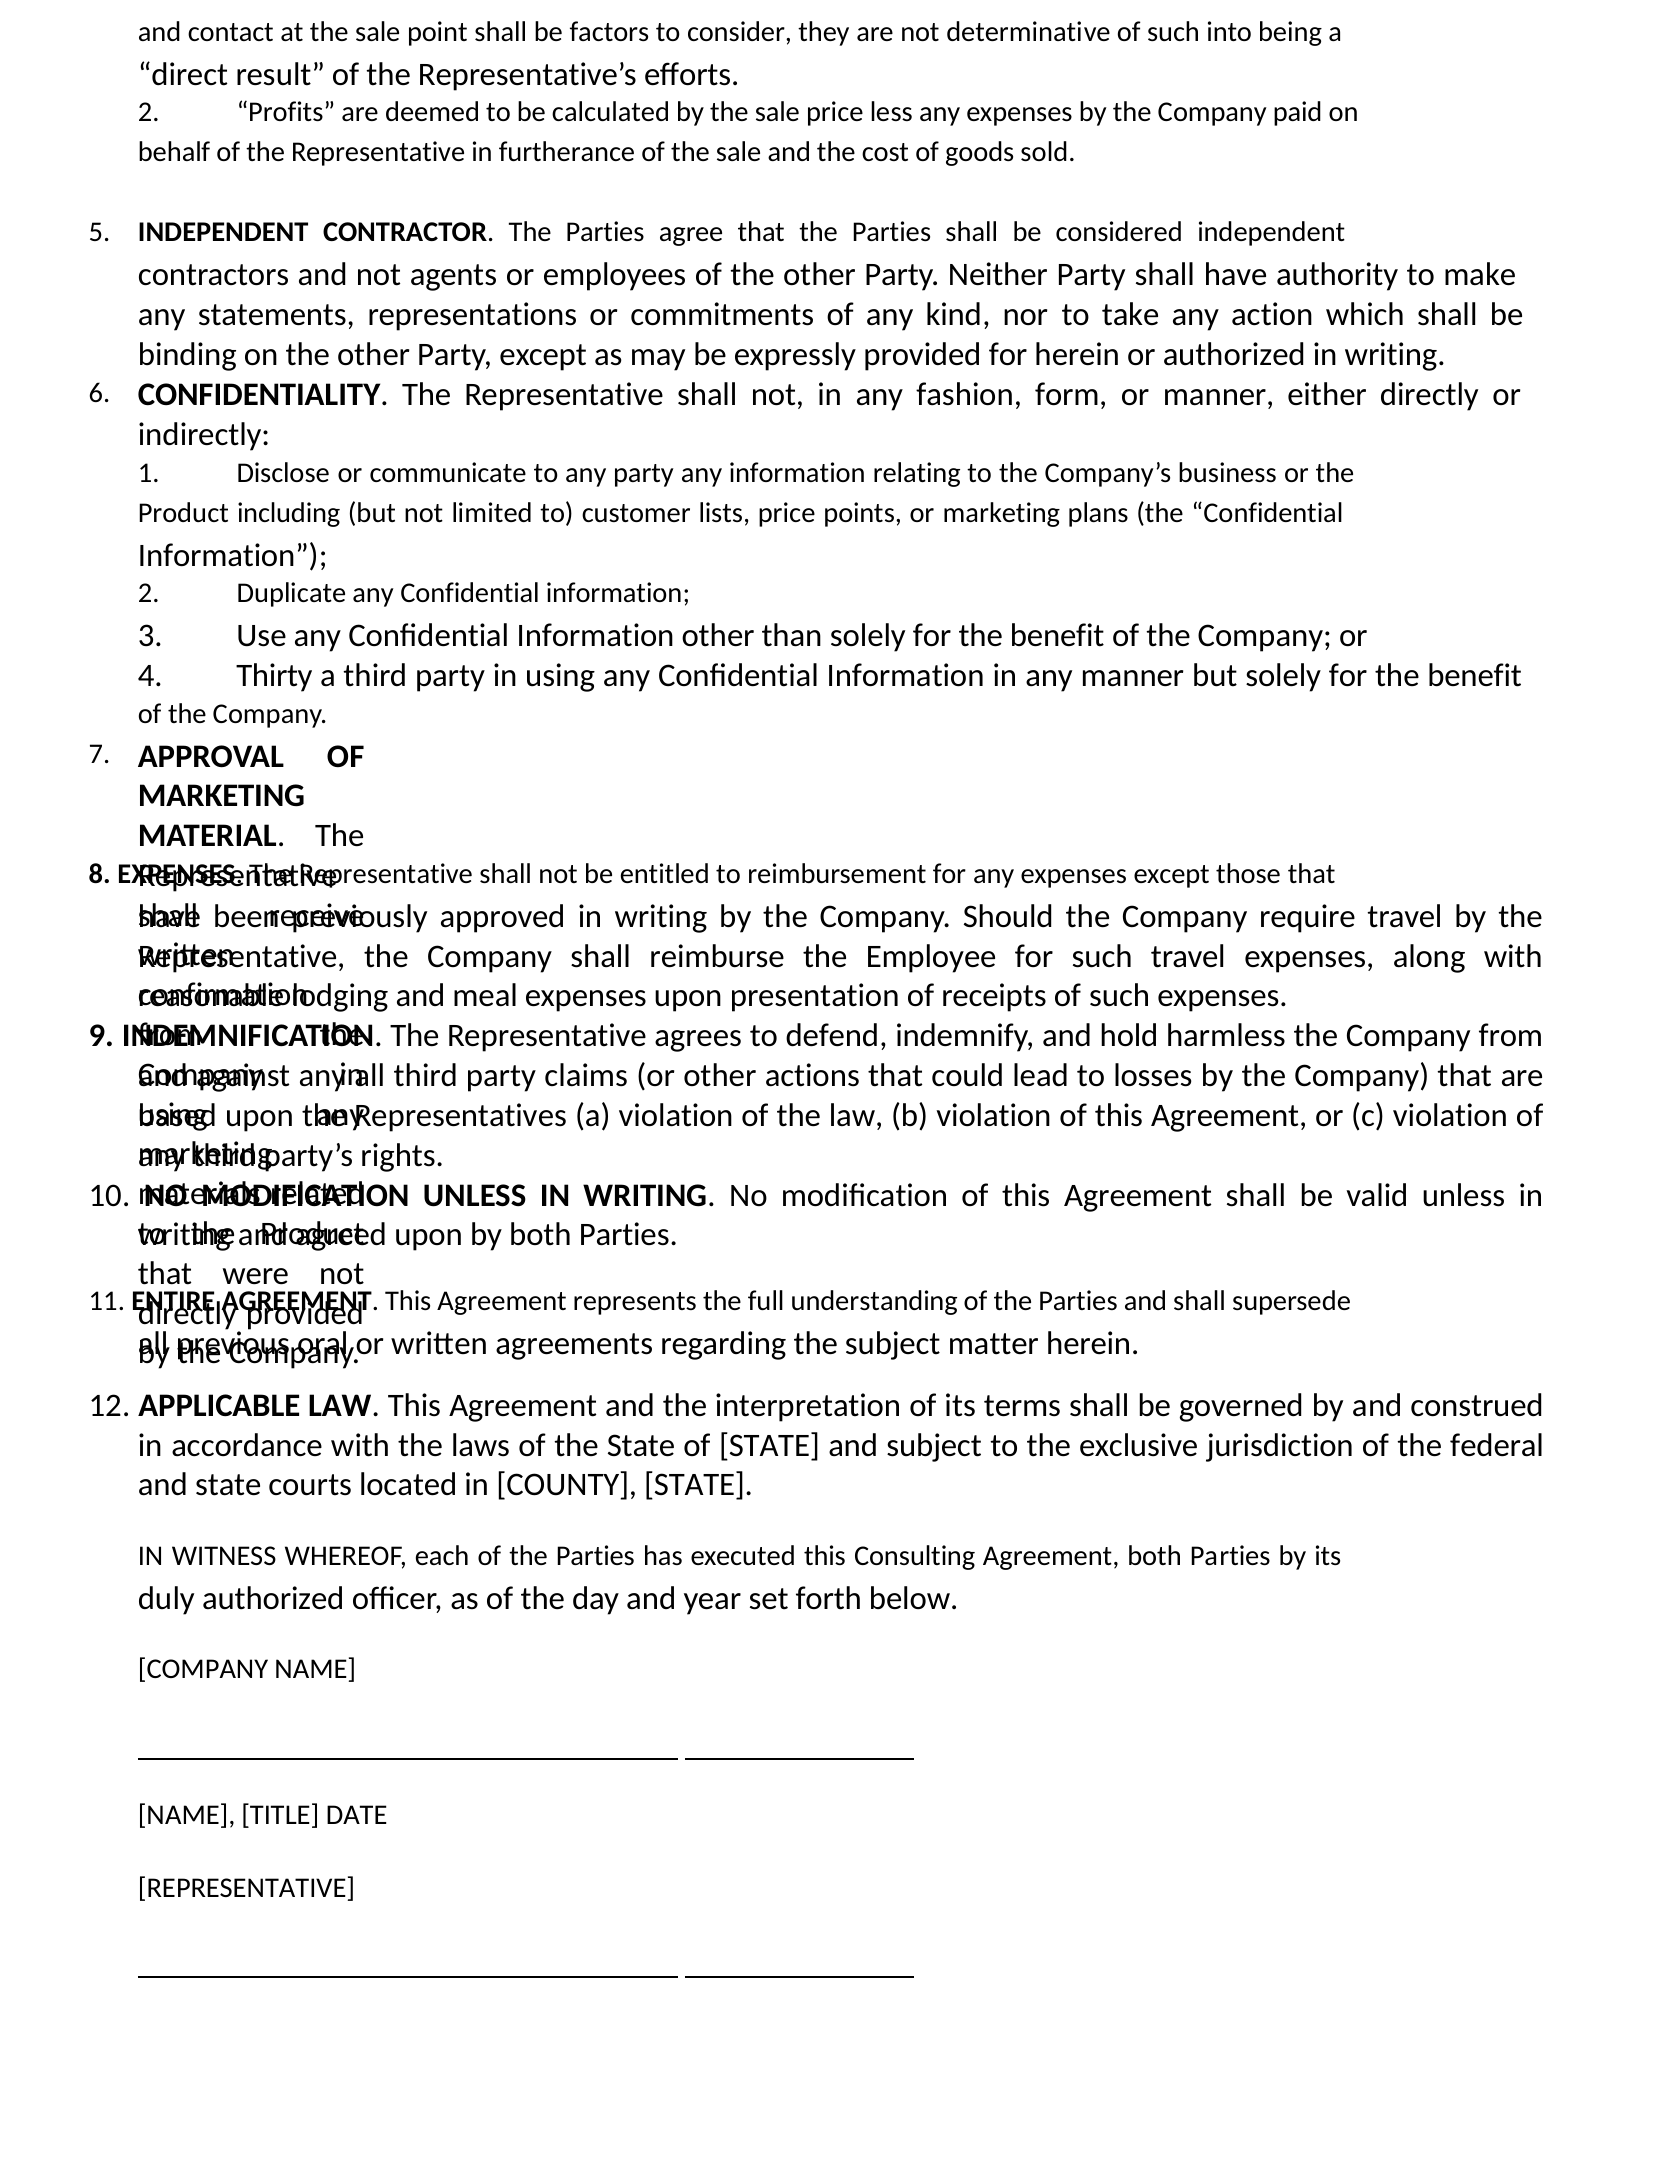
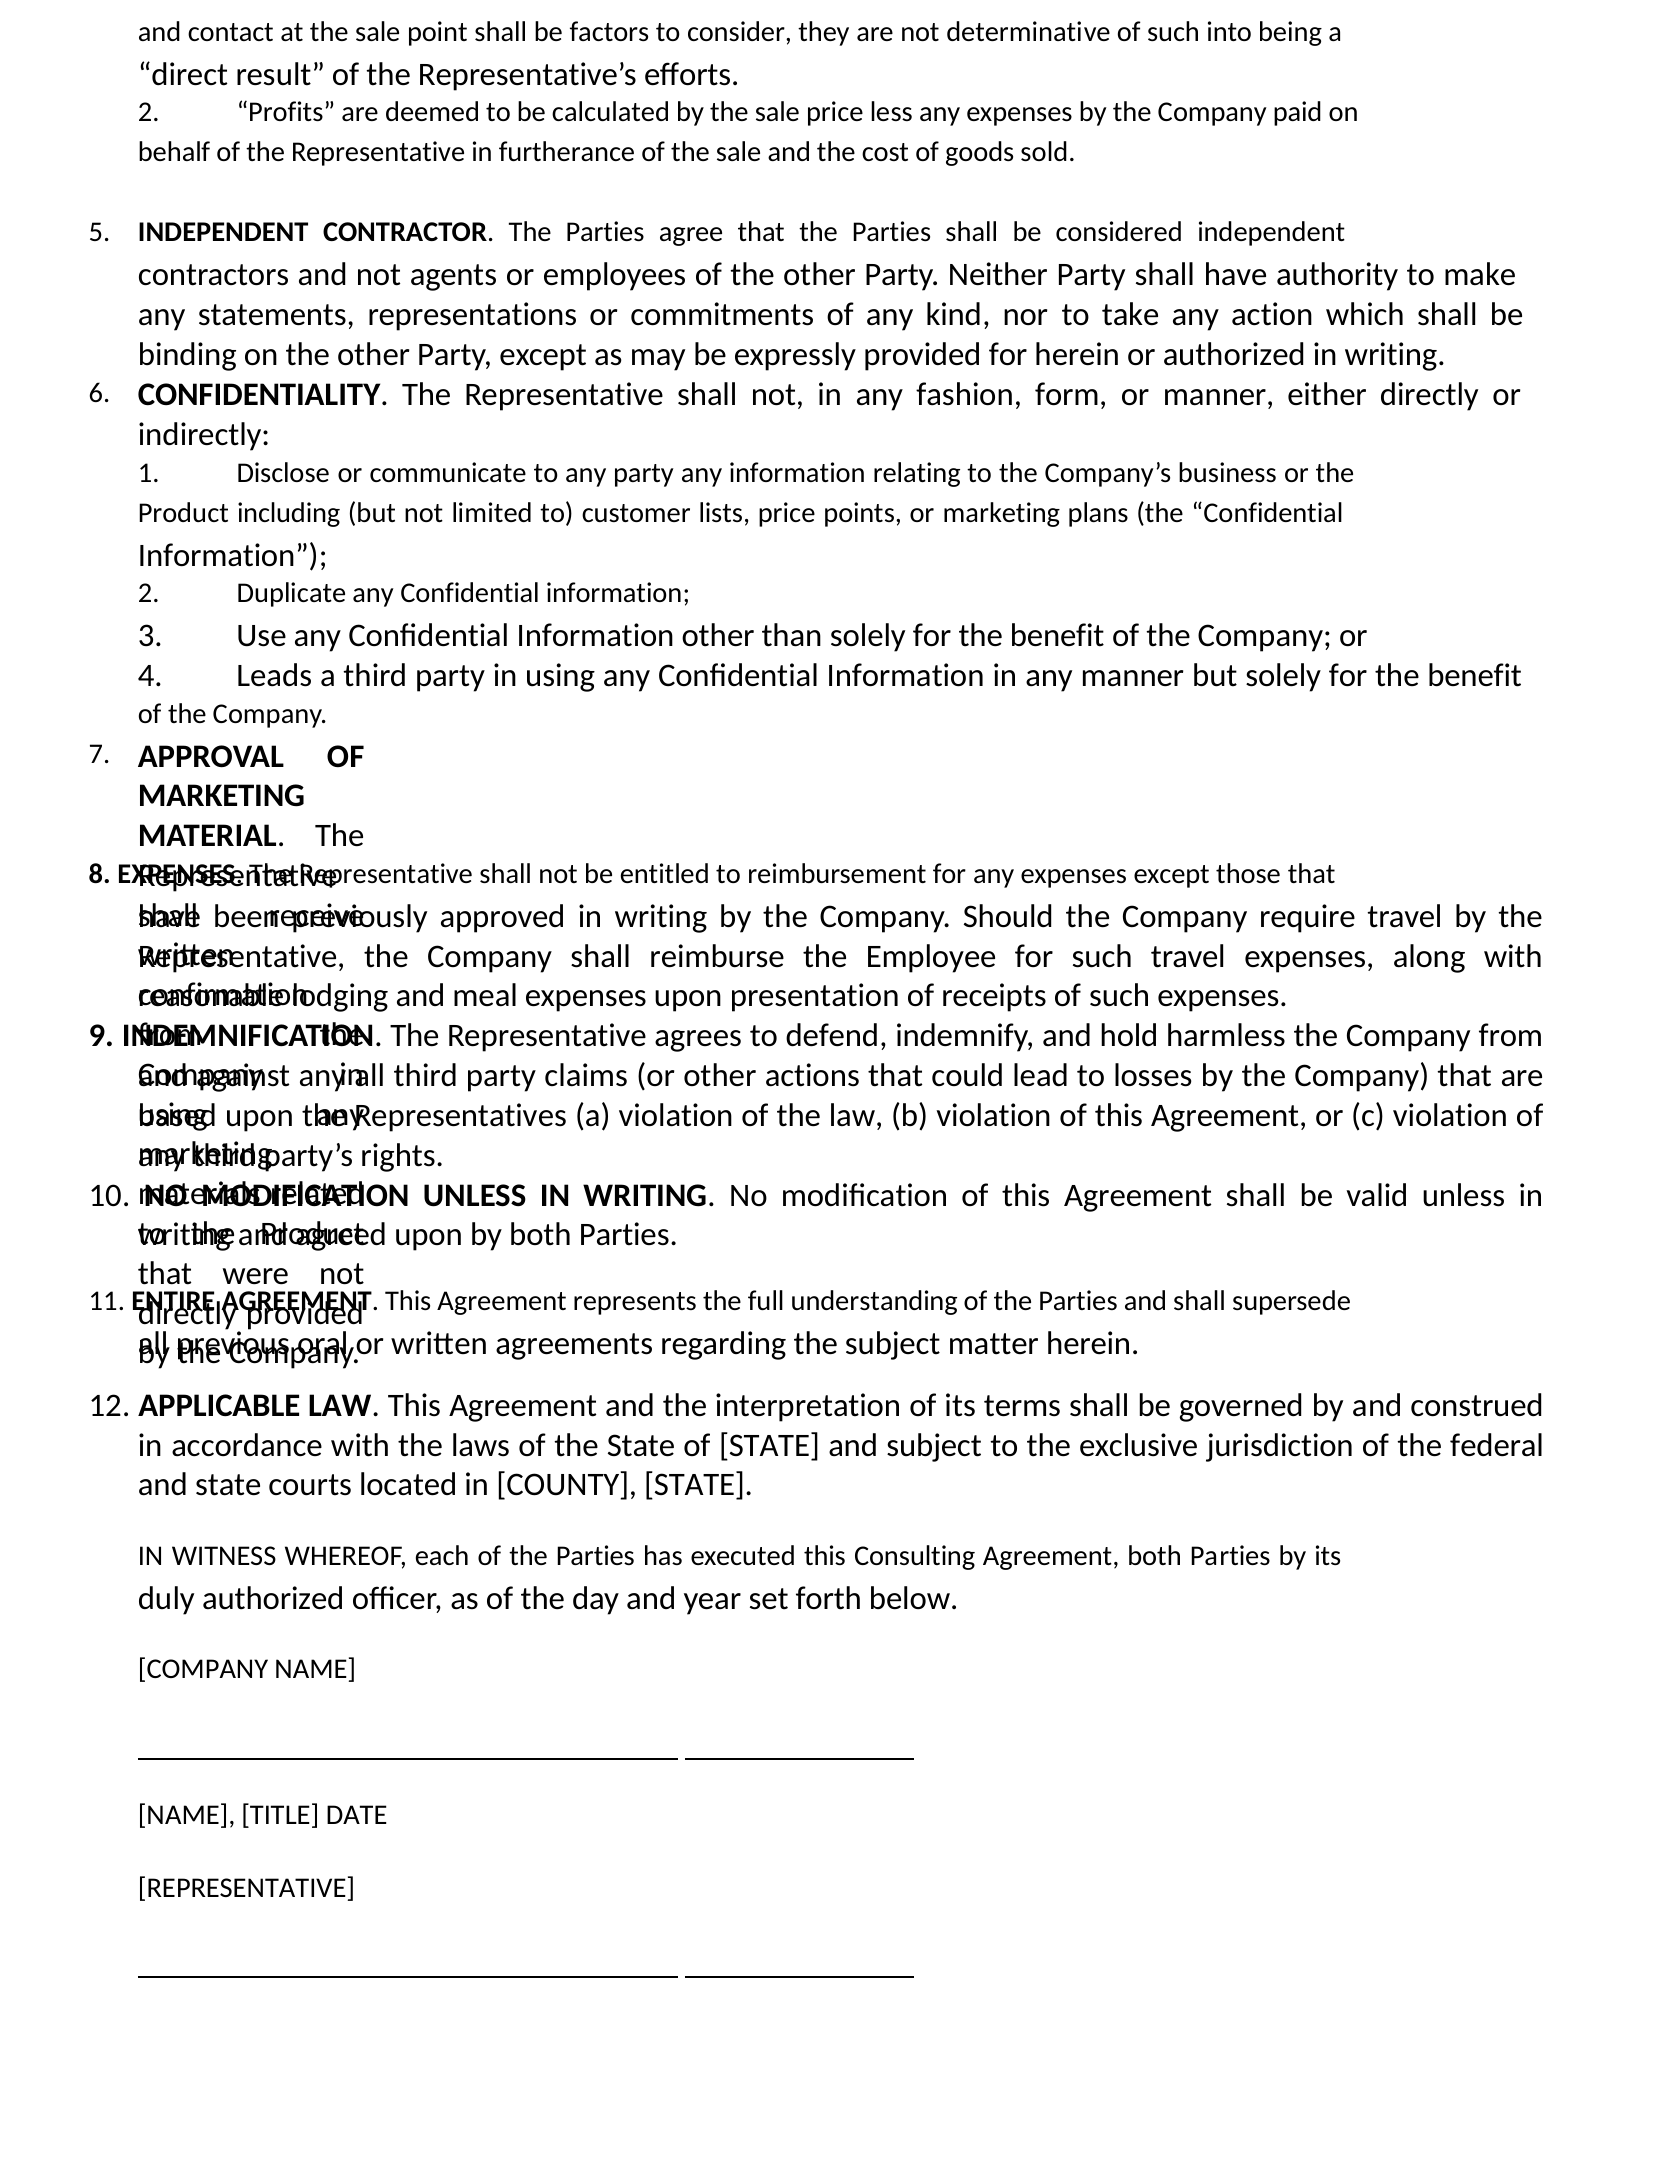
Thirty: Thirty -> Leads (274, 676)
